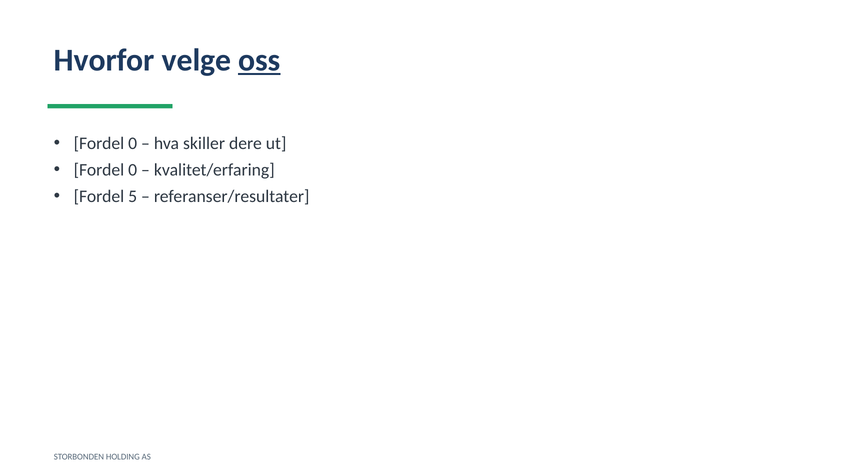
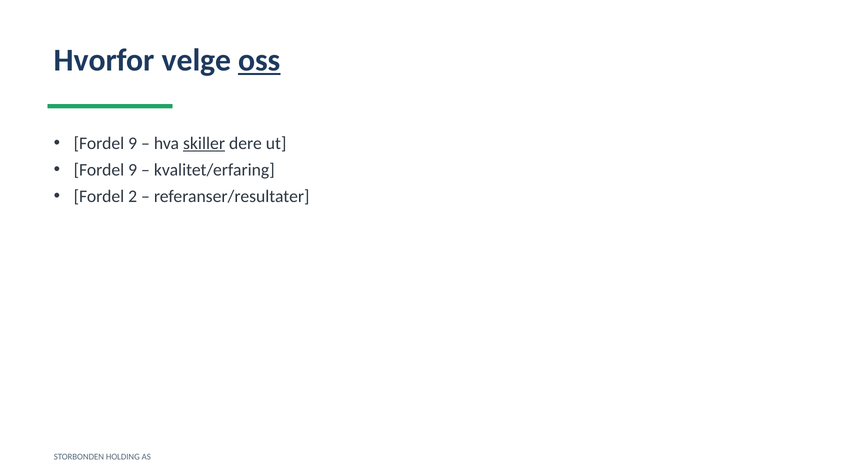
0: 0 -> 9 (133, 143)
skiller underline: none -> present (204, 143)
0: 0 -> 9 (133, 170)
5: 5 -> 2 (133, 196)
